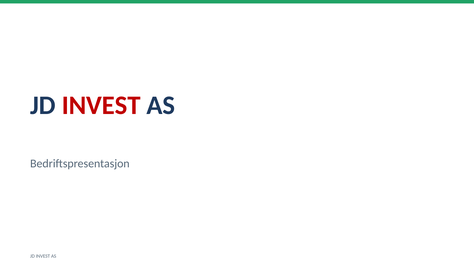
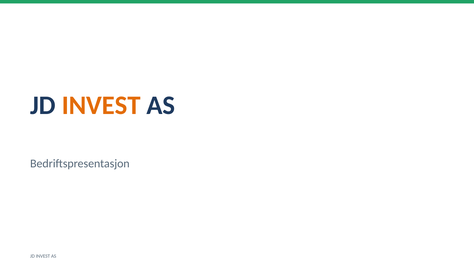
INVEST colour: red -> orange (101, 105)
